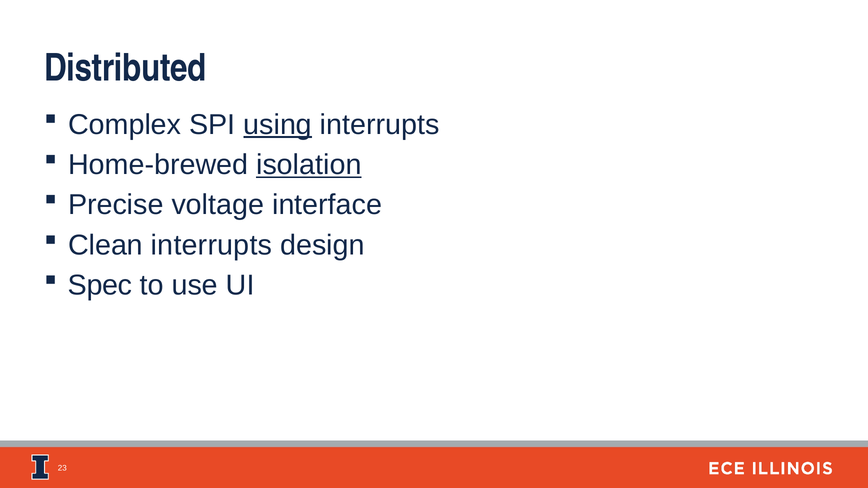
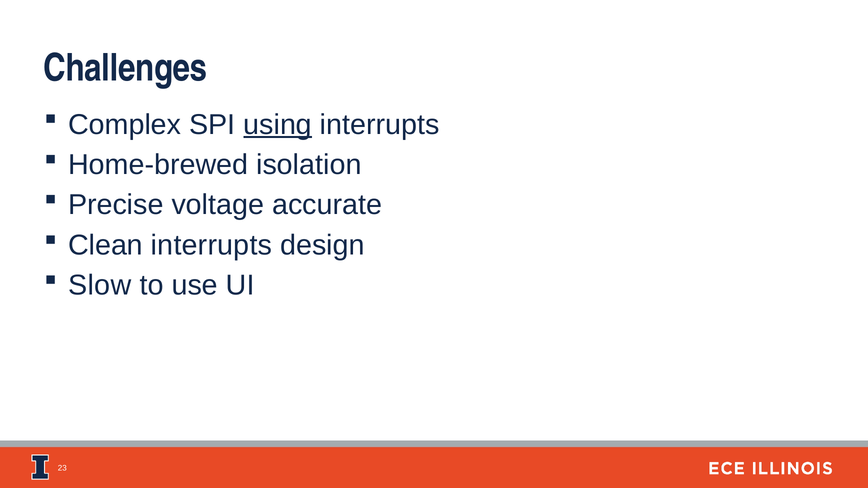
Distributed: Distributed -> Challenges (125, 68)
isolation underline: present -> none (309, 165)
interface: interface -> accurate (327, 205)
Spec: Spec -> Slow (100, 286)
